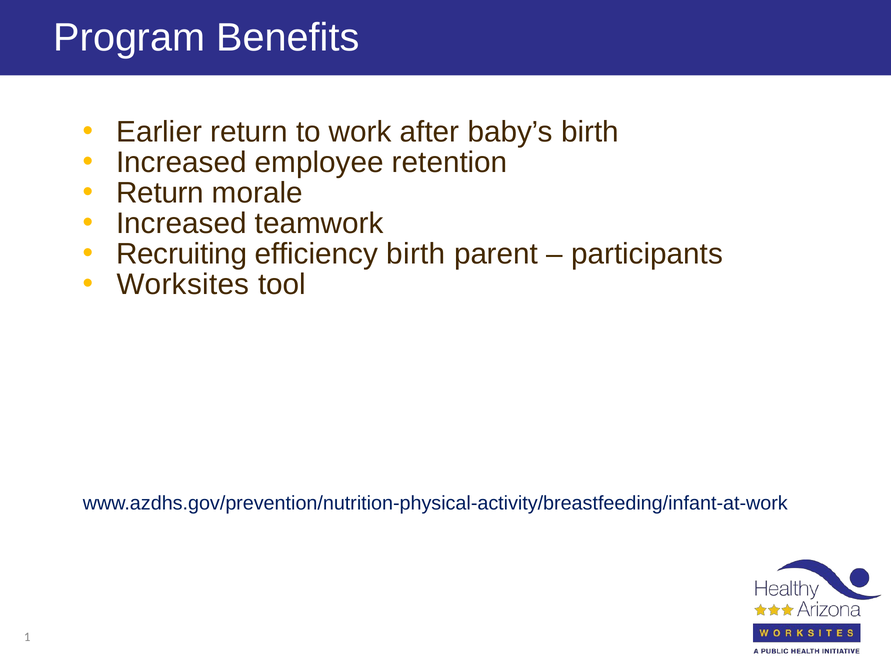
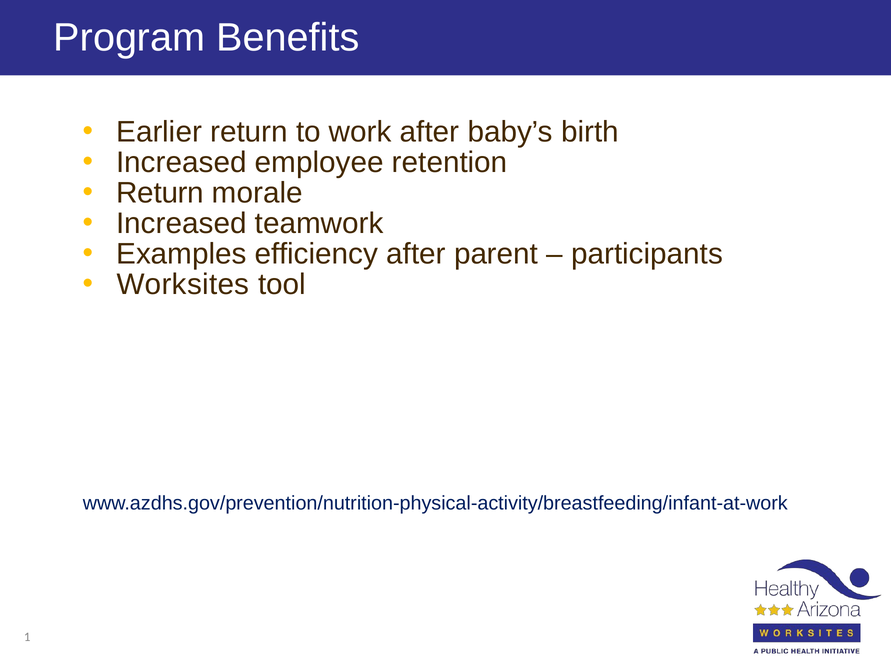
Recruiting: Recruiting -> Examples (181, 254)
efficiency birth: birth -> after (416, 254)
